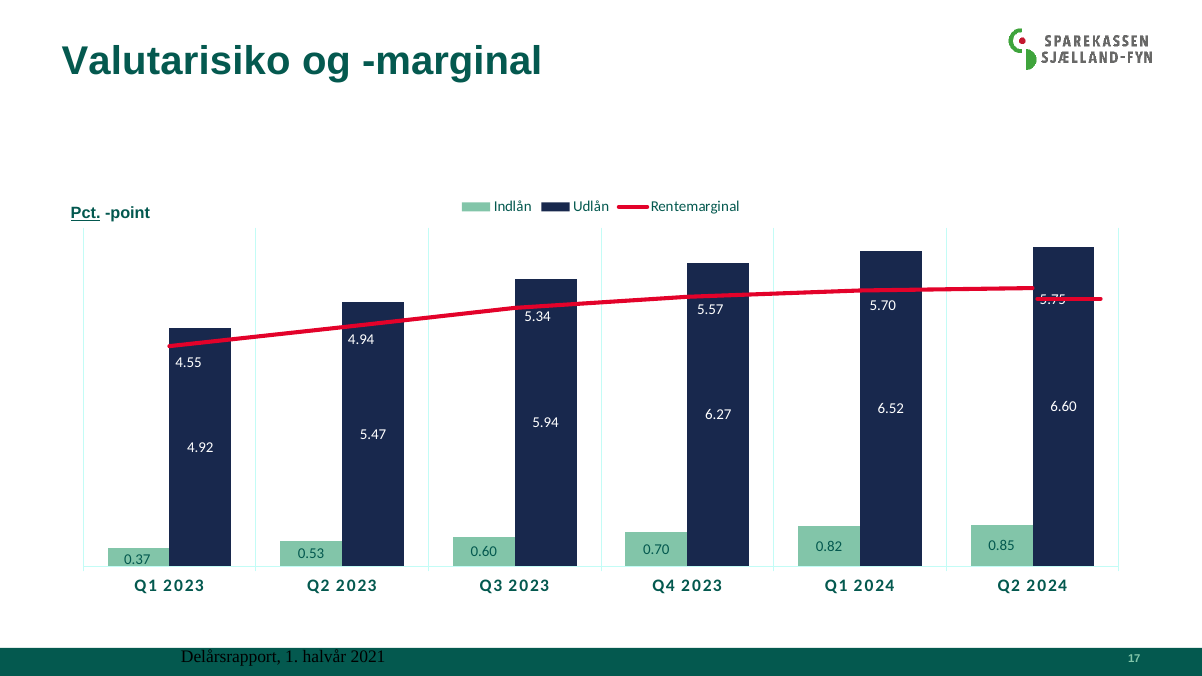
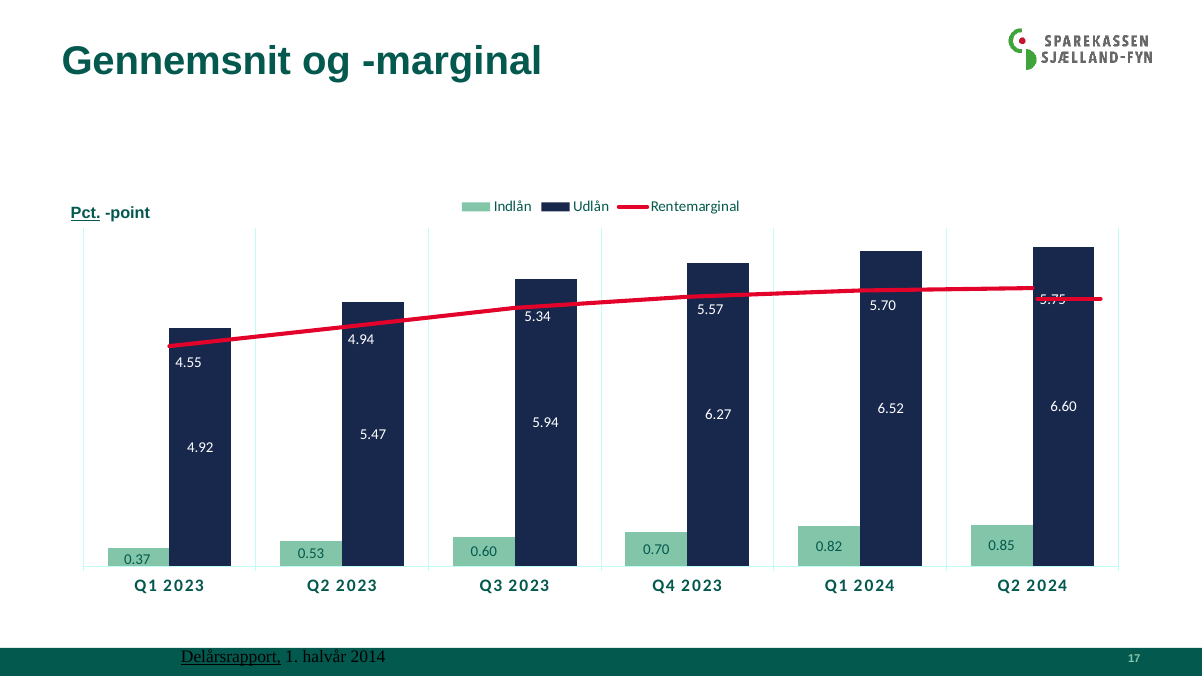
Valutarisiko: Valutarisiko -> Gennemsnit (176, 61)
Delårsrapport underline: none -> present (231, 657)
2021: 2021 -> 2014 (368, 657)
